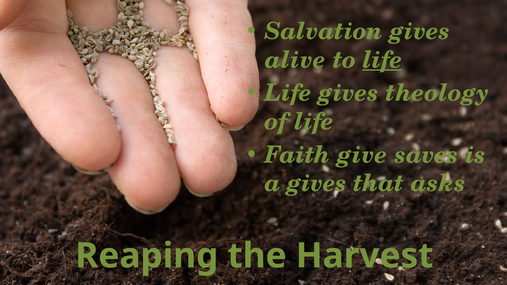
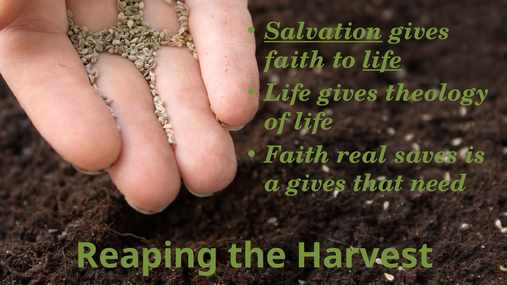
Salvation underline: none -> present (324, 31)
alive: alive -> faith (295, 60)
give: give -> real (362, 155)
asks: asks -> need (438, 183)
